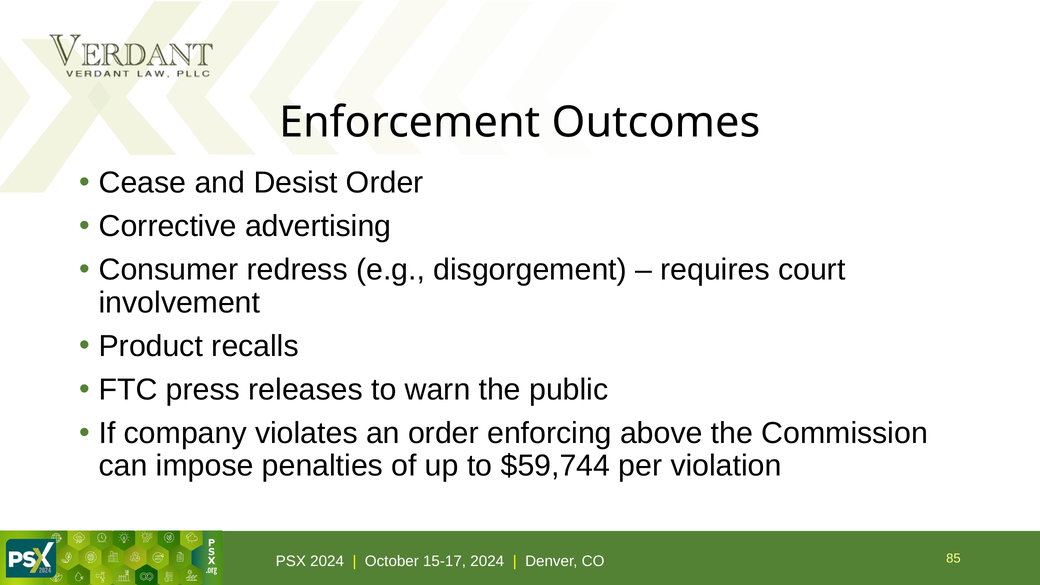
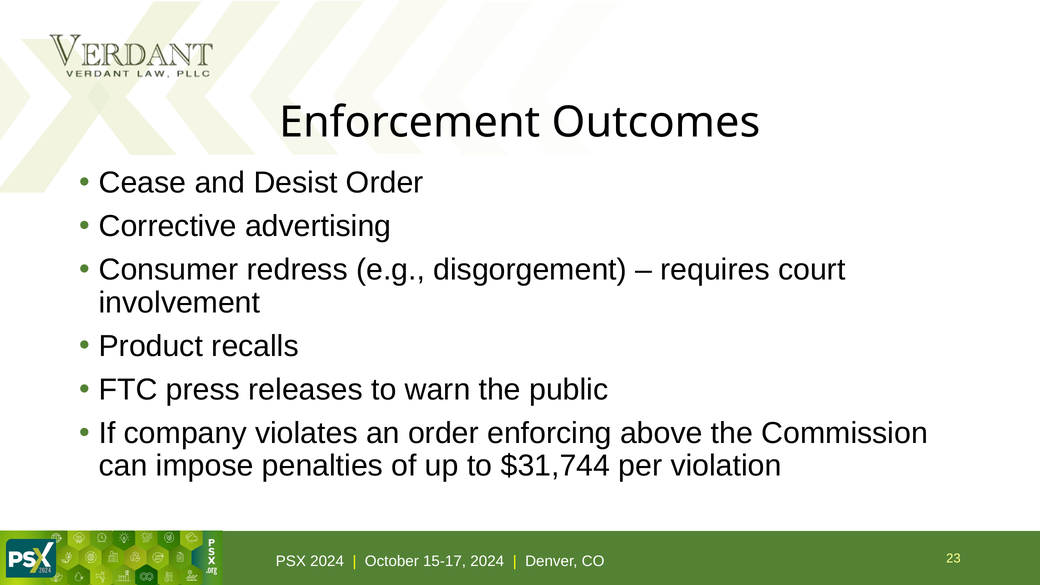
$59,744: $59,744 -> $31,744 (555, 466)
85: 85 -> 23 (953, 559)
